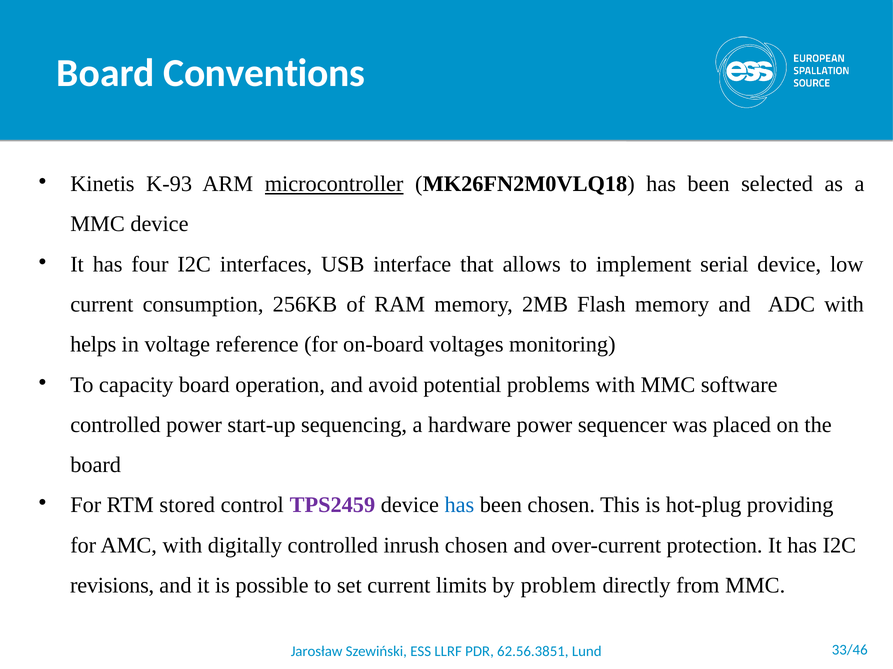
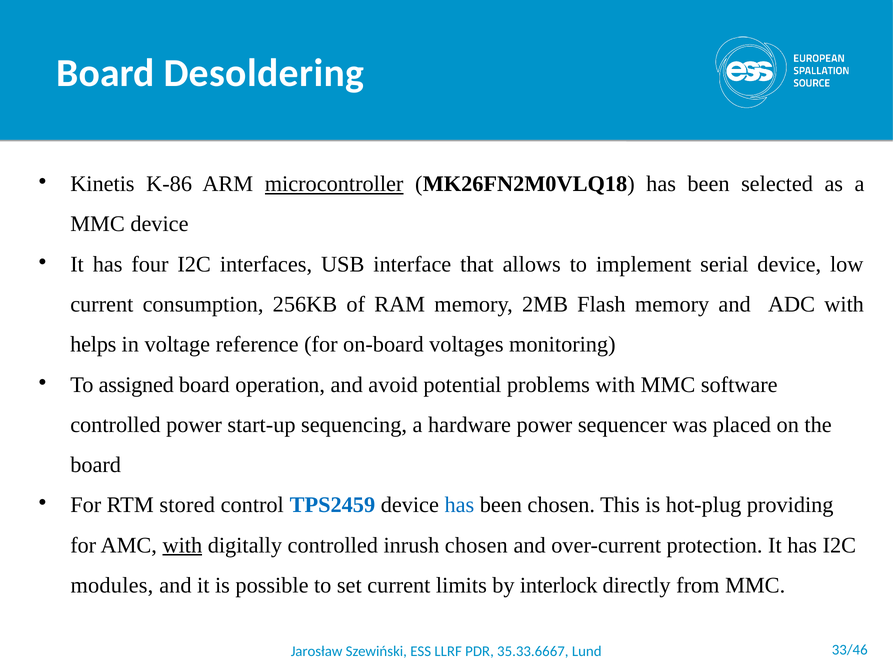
Conventions: Conventions -> Desoldering (264, 73)
K-93: K-93 -> K-86 (169, 184)
capacity: capacity -> assigned (136, 385)
TPS2459 colour: purple -> blue (332, 506)
with underline: none -> present (182, 546)
revisions: revisions -> modules (112, 586)
problem: problem -> interlock (559, 586)
62.56.3851: 62.56.3851 -> 35.33.6667 (533, 652)
